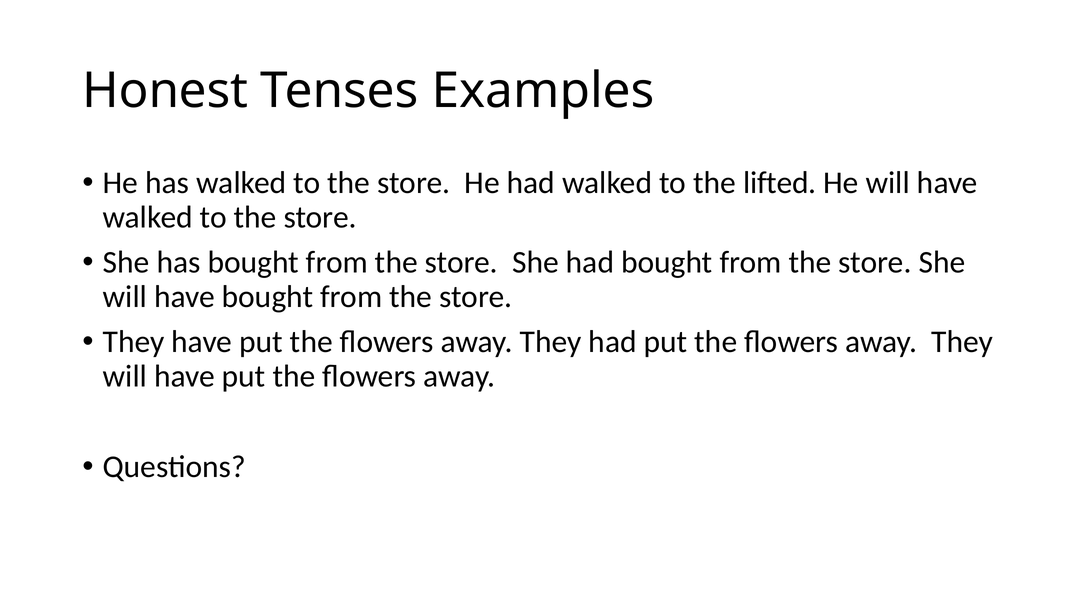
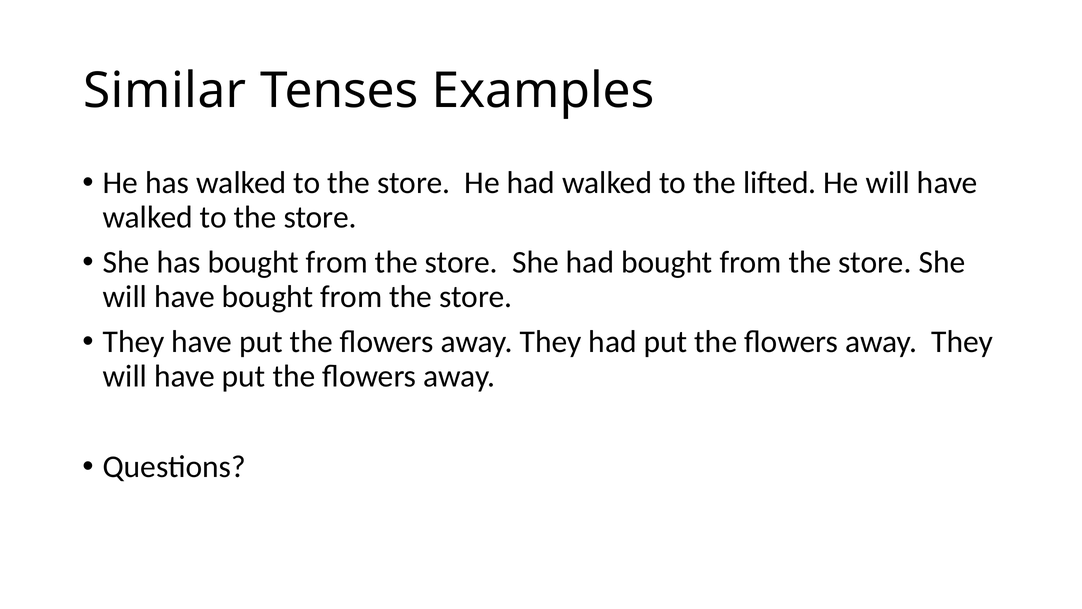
Honest: Honest -> Similar (165, 91)
